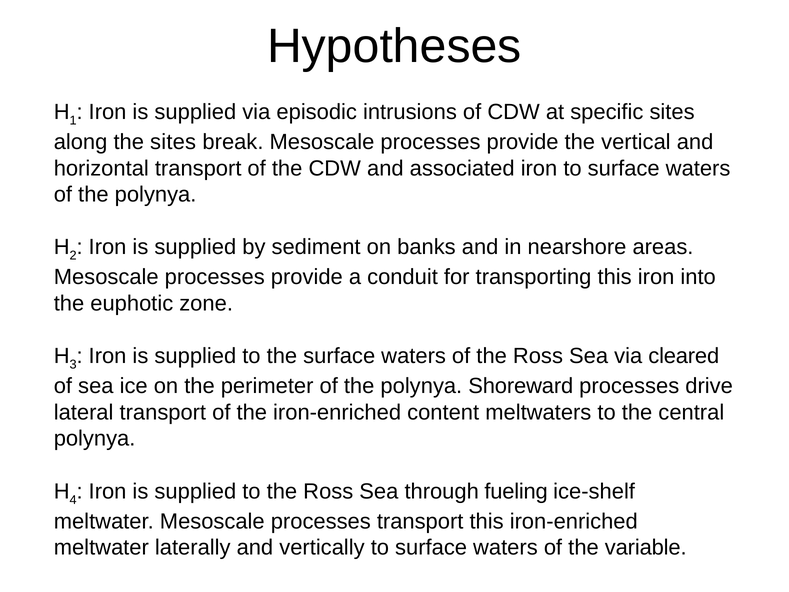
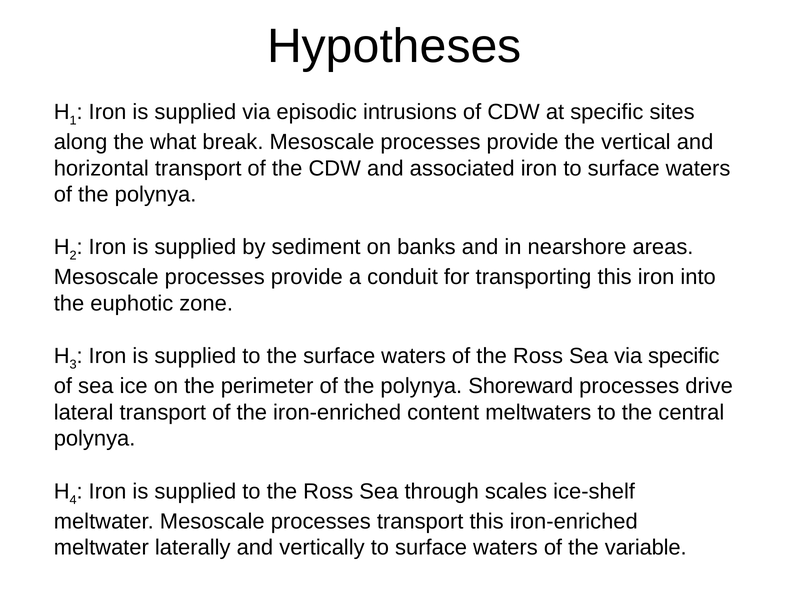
the sites: sites -> what (173, 142)
via cleared: cleared -> specific (684, 356)
fueling: fueling -> scales (516, 491)
